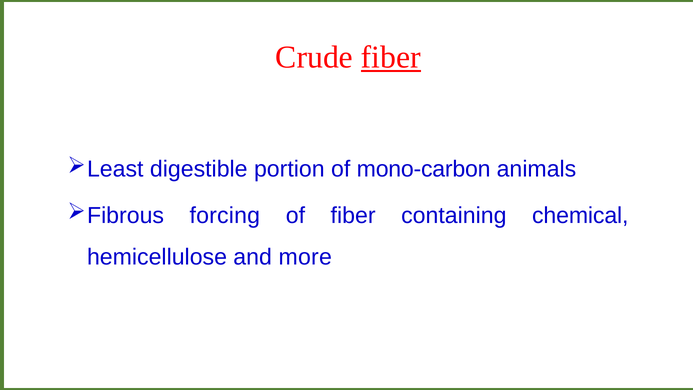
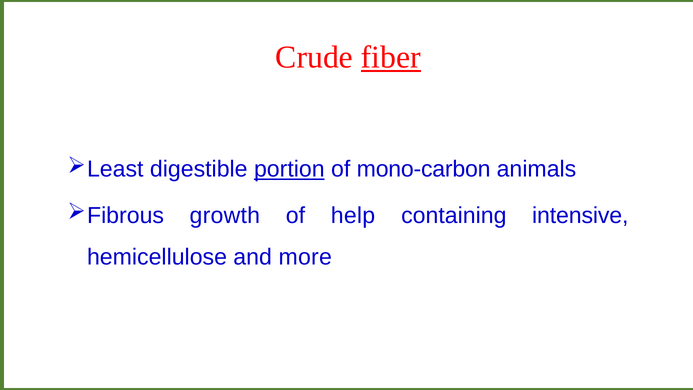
portion underline: none -> present (289, 169)
forcing: forcing -> growth (225, 215)
of fiber: fiber -> help (353, 215)
chemical: chemical -> intensive (580, 215)
